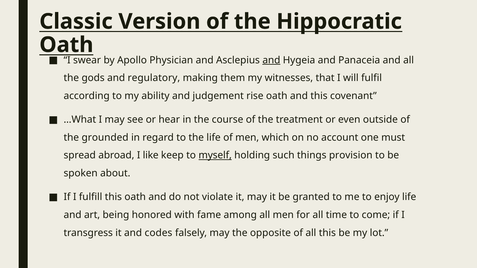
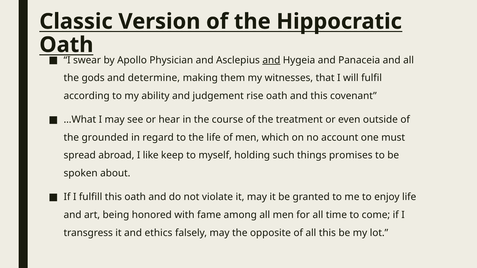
regulatory: regulatory -> determine (154, 78)
myself underline: present -> none (215, 156)
provision: provision -> promises (351, 156)
codes: codes -> ethics (158, 233)
